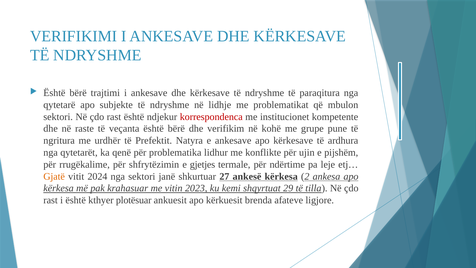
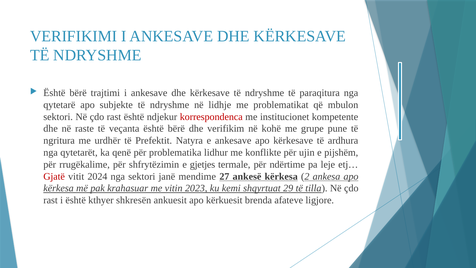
Gjatë colour: orange -> red (54, 176)
shkurtuar: shkurtuar -> mendime (197, 176)
plotësuar: plotësuar -> shkresën (134, 200)
